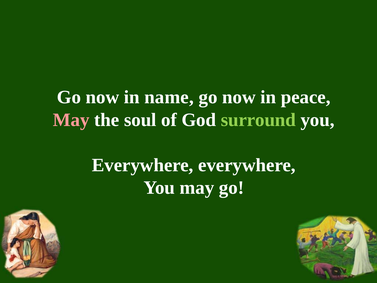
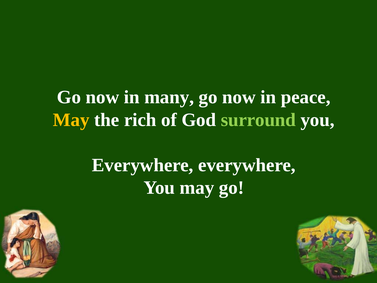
name: name -> many (169, 97)
May colour: pink -> yellow (71, 120)
soul: soul -> rich (140, 120)
